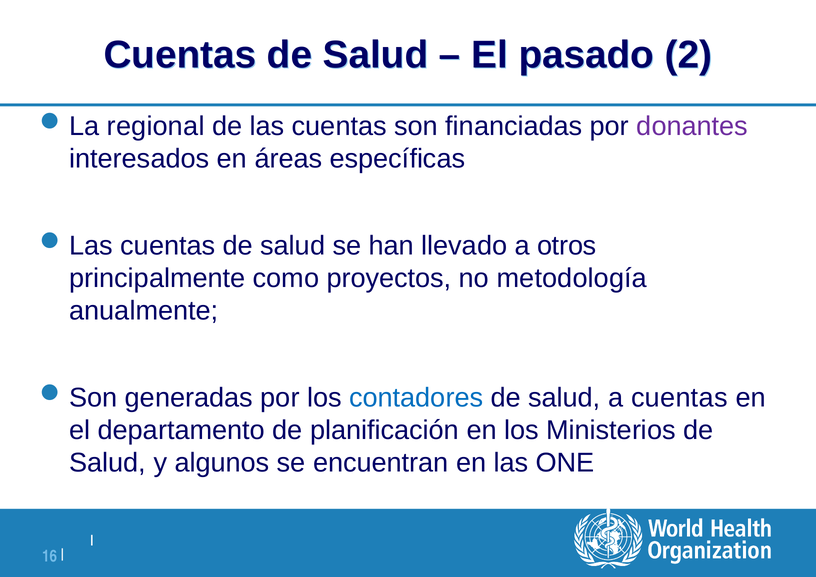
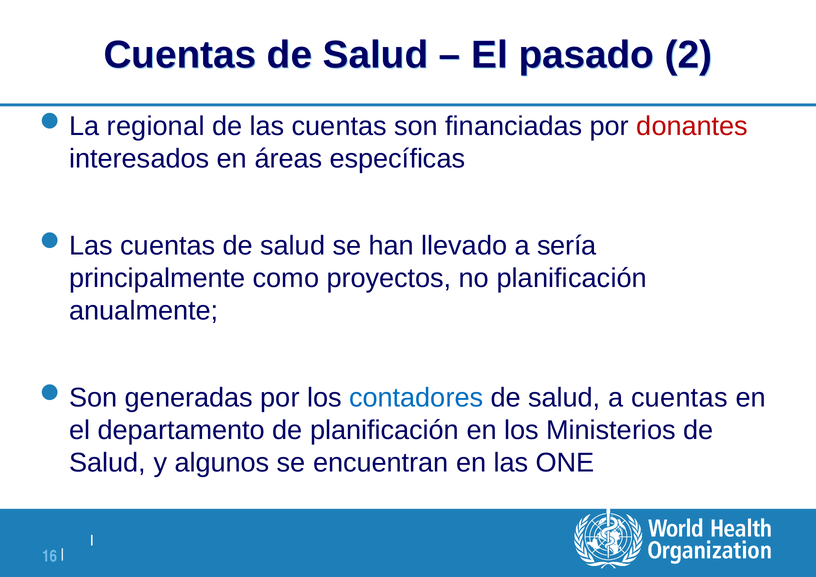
donantes colour: purple -> red (692, 126)
otros: otros -> sería (567, 246)
no metodología: metodología -> planificación (572, 278)
